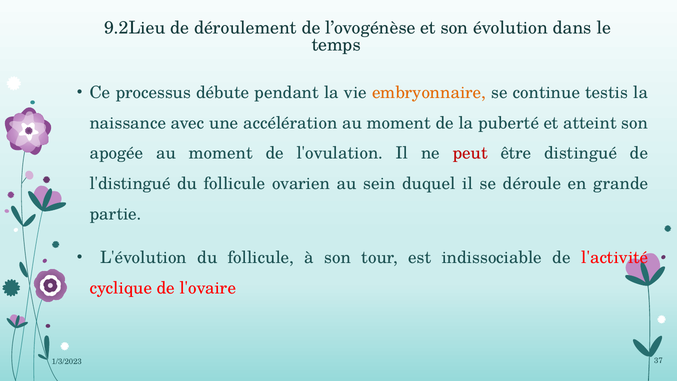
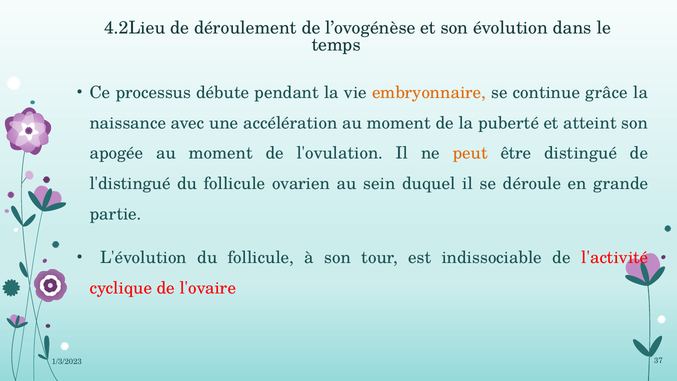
9.2Lieu: 9.2Lieu -> 4.2Lieu (135, 28)
testis: testis -> grâce (607, 92)
peut colour: red -> orange (470, 153)
